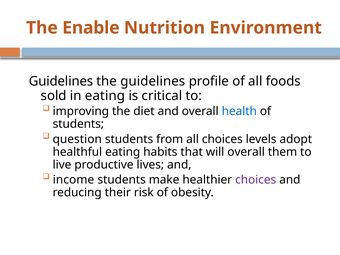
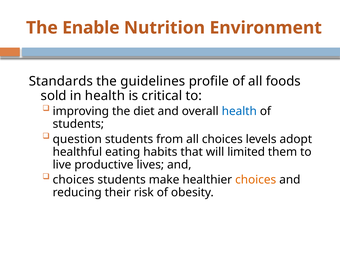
Guidelines: Guidelines -> Standards (61, 81)
in eating: eating -> health (105, 96)
will overall: overall -> limited (246, 152)
income: income -> choices (73, 180)
choices colour: purple -> orange (256, 180)
